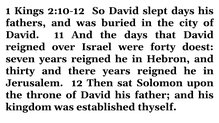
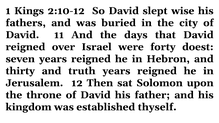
slept days: days -> wise (183, 11)
there: there -> truth (82, 71)
